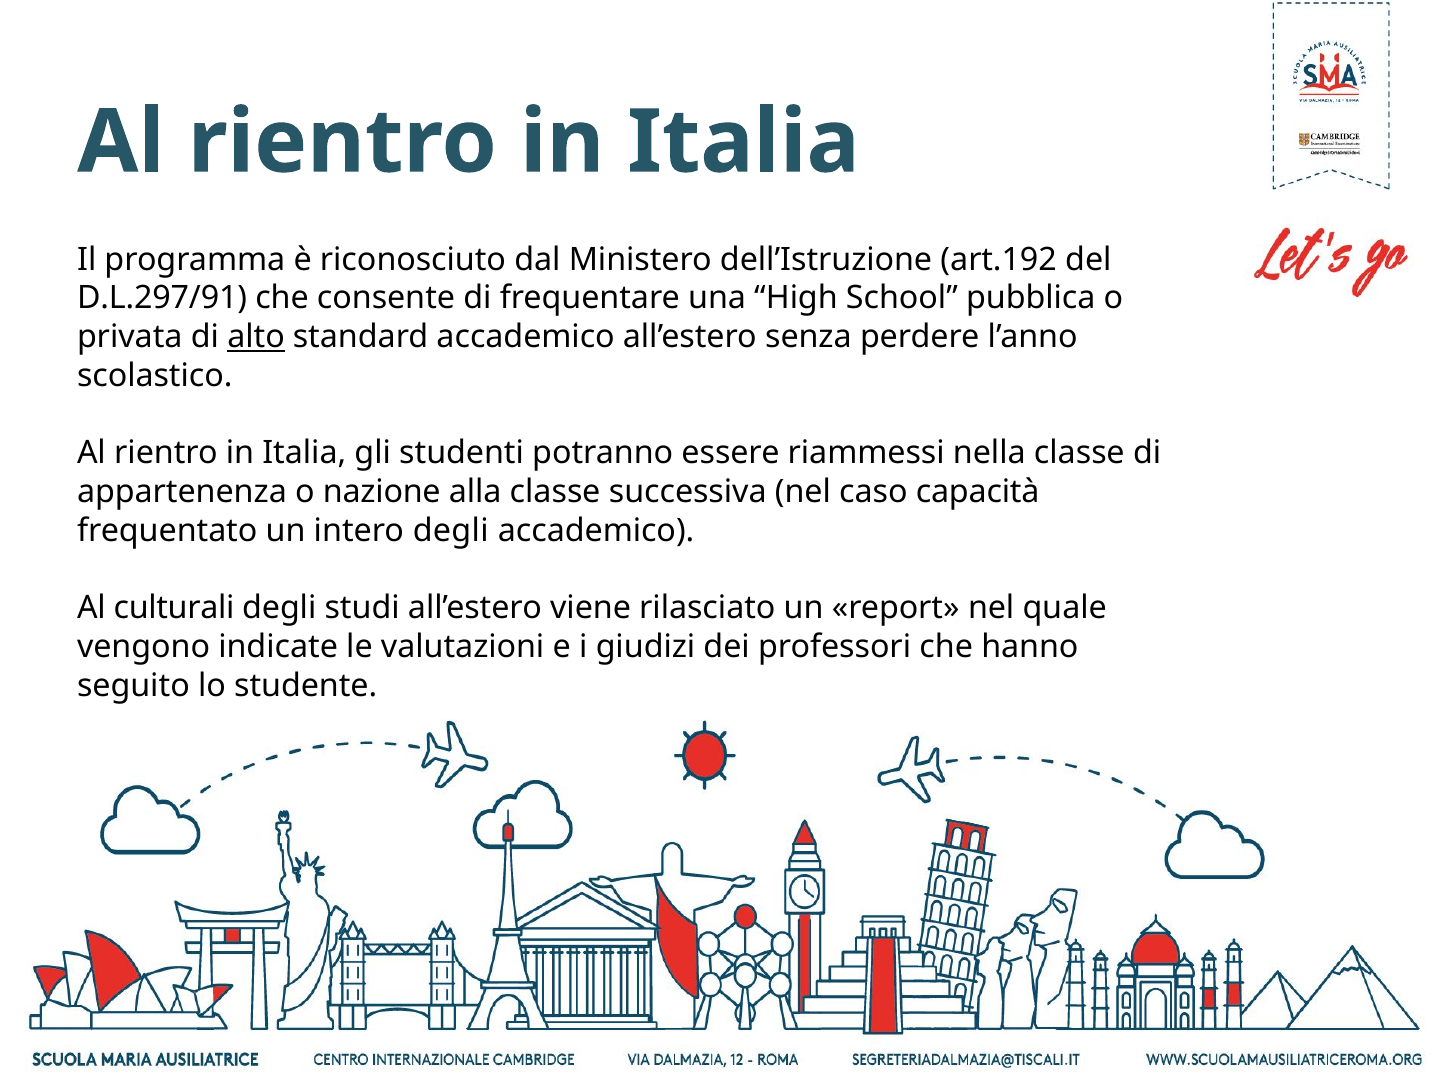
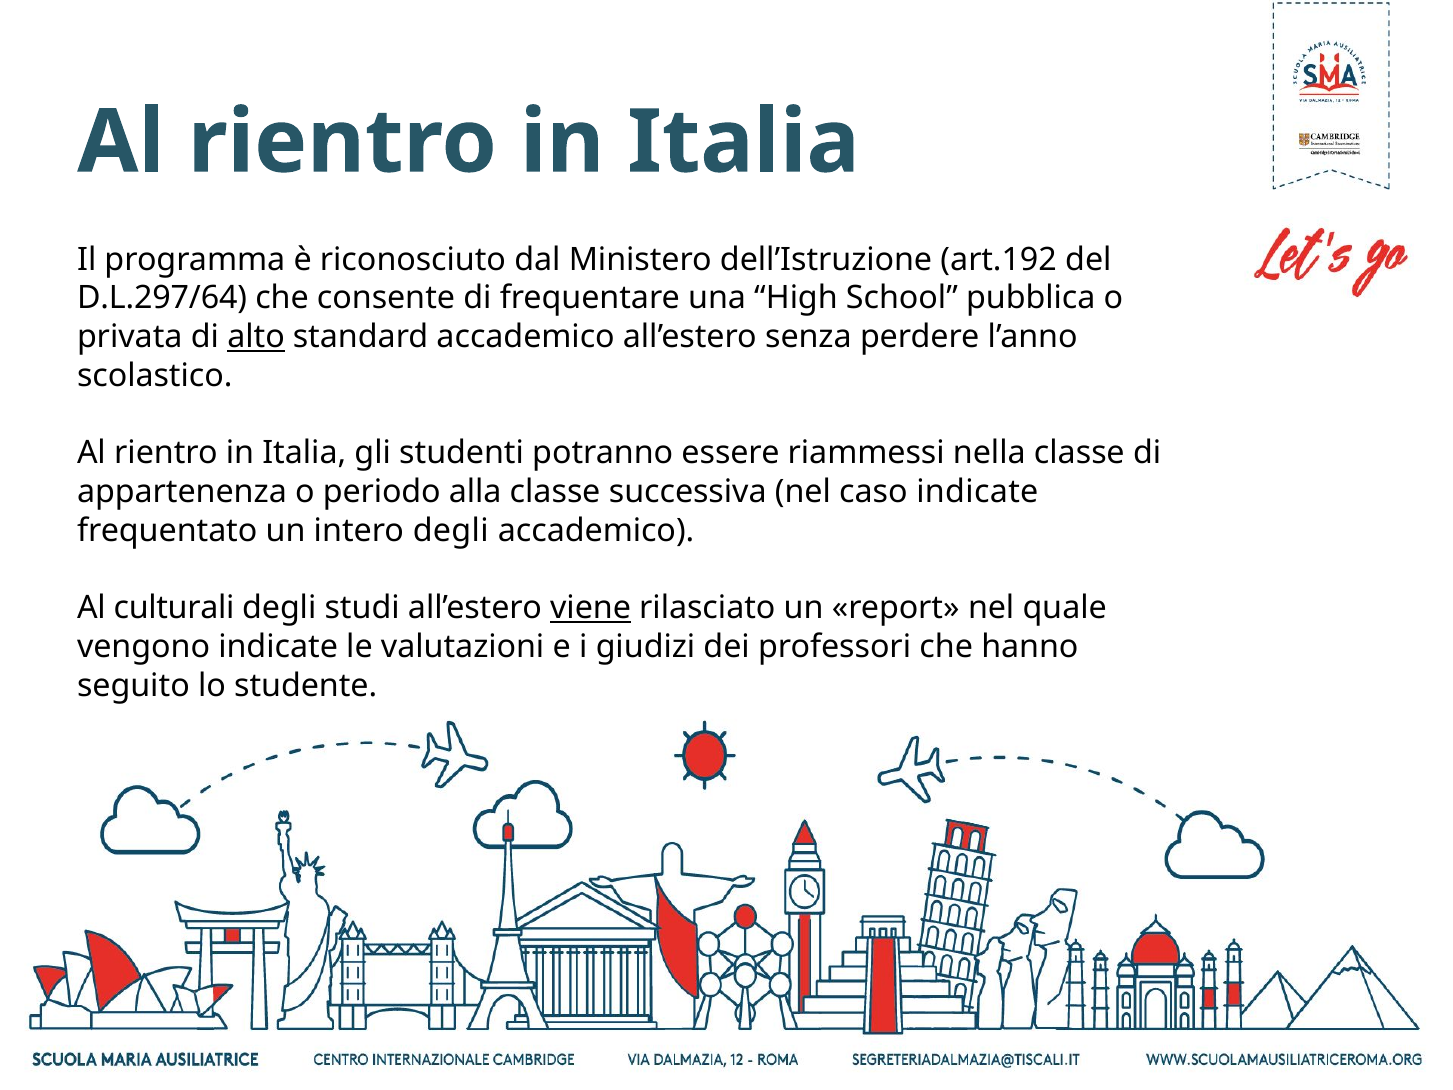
D.L.297/91: D.L.297/91 -> D.L.297/64 (162, 298)
nazione: nazione -> periodo (382, 492)
caso capacità: capacità -> indicate (977, 492)
viene underline: none -> present (591, 608)
